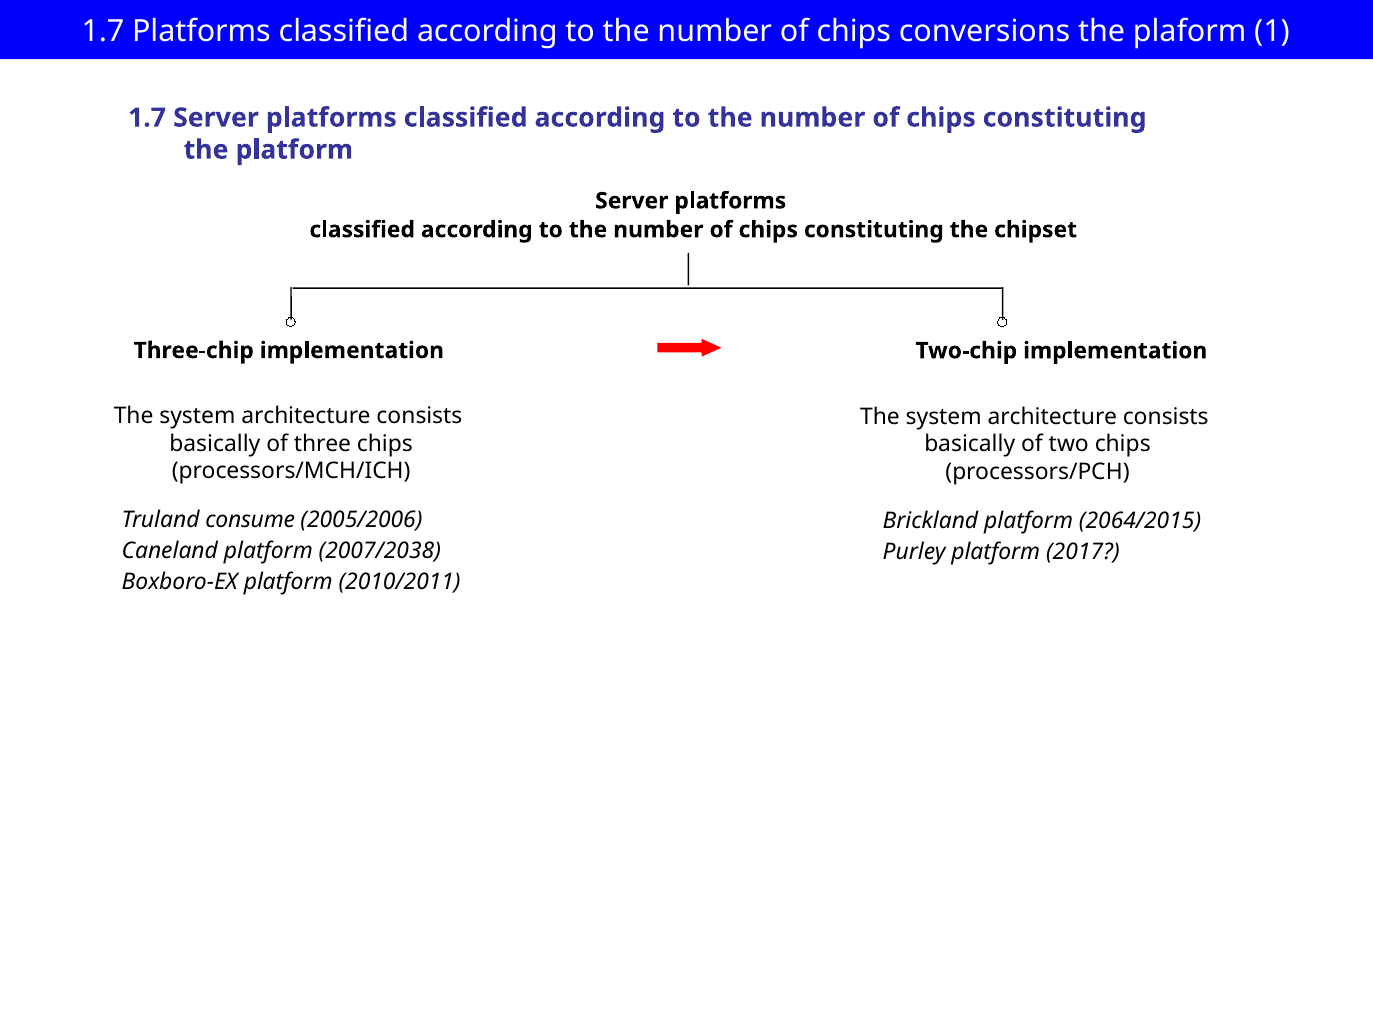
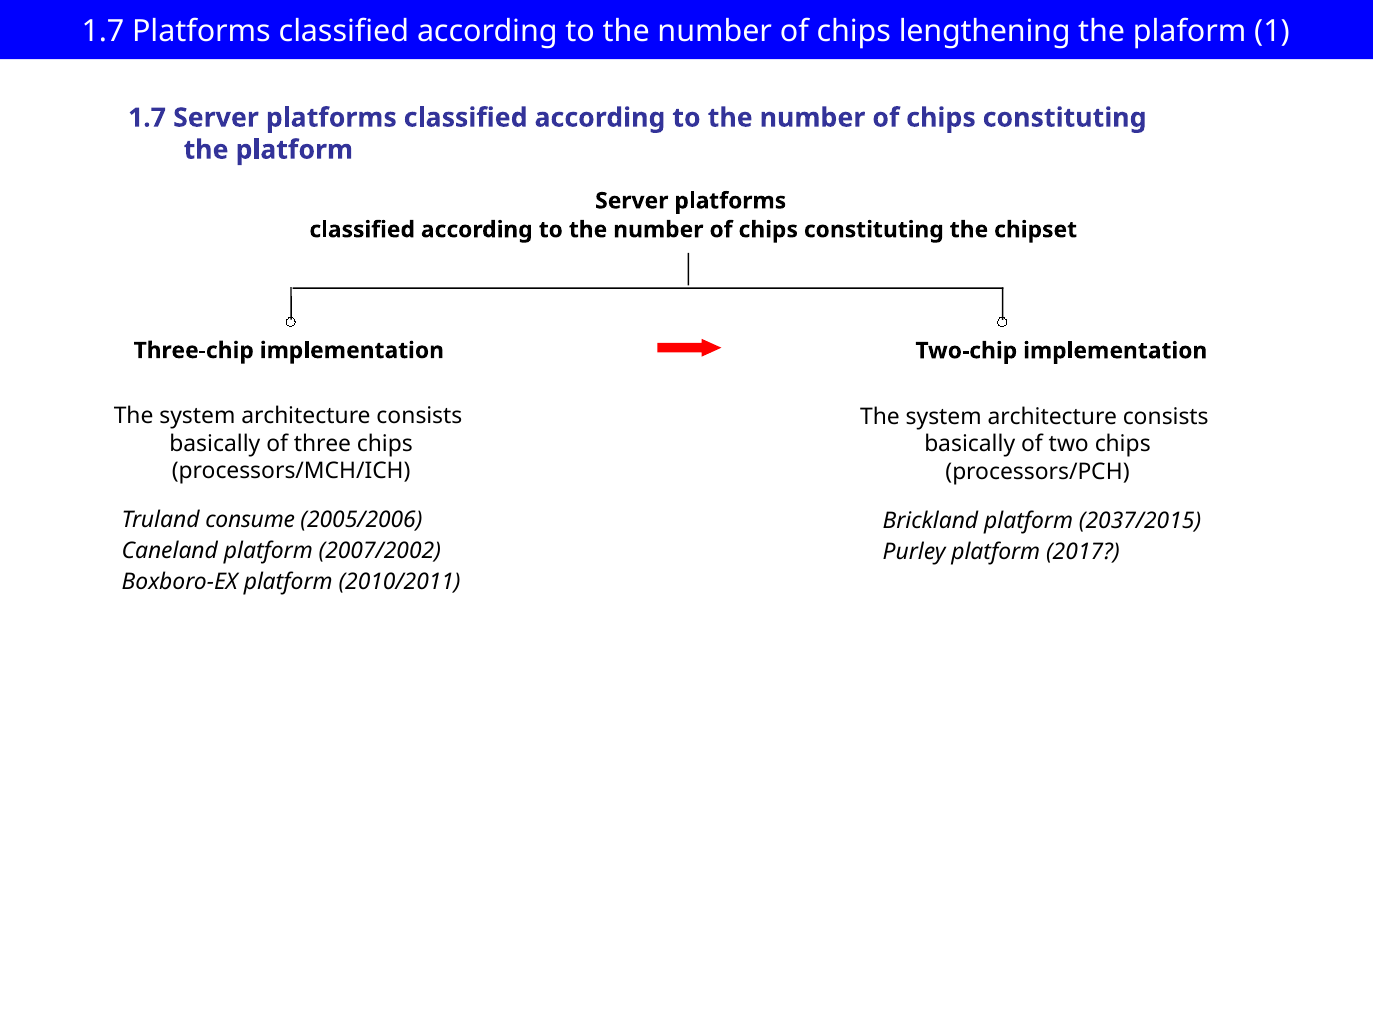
conversions: conversions -> lengthening (985, 32)
2064/2015: 2064/2015 -> 2037/2015 (1140, 521)
2007/2038: 2007/2038 -> 2007/2002 (380, 551)
